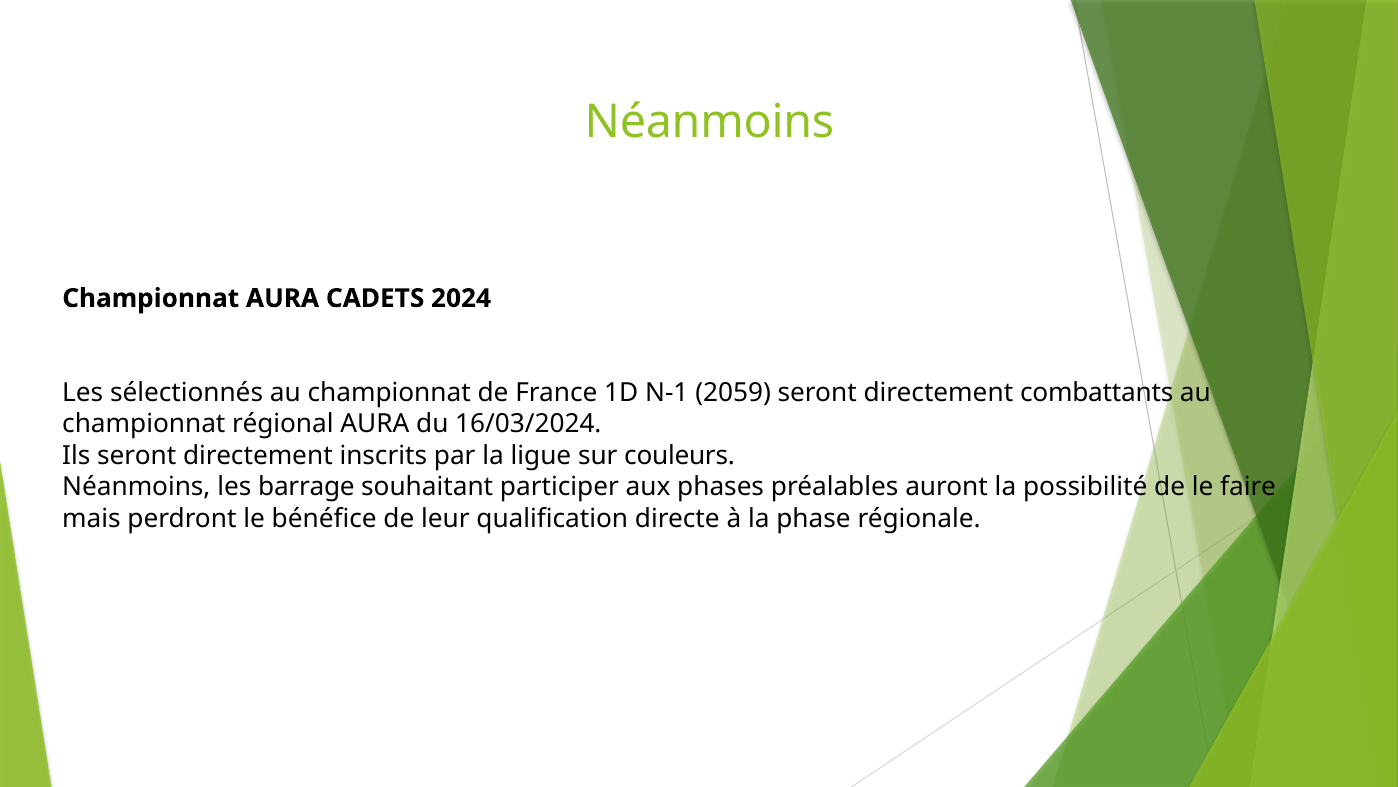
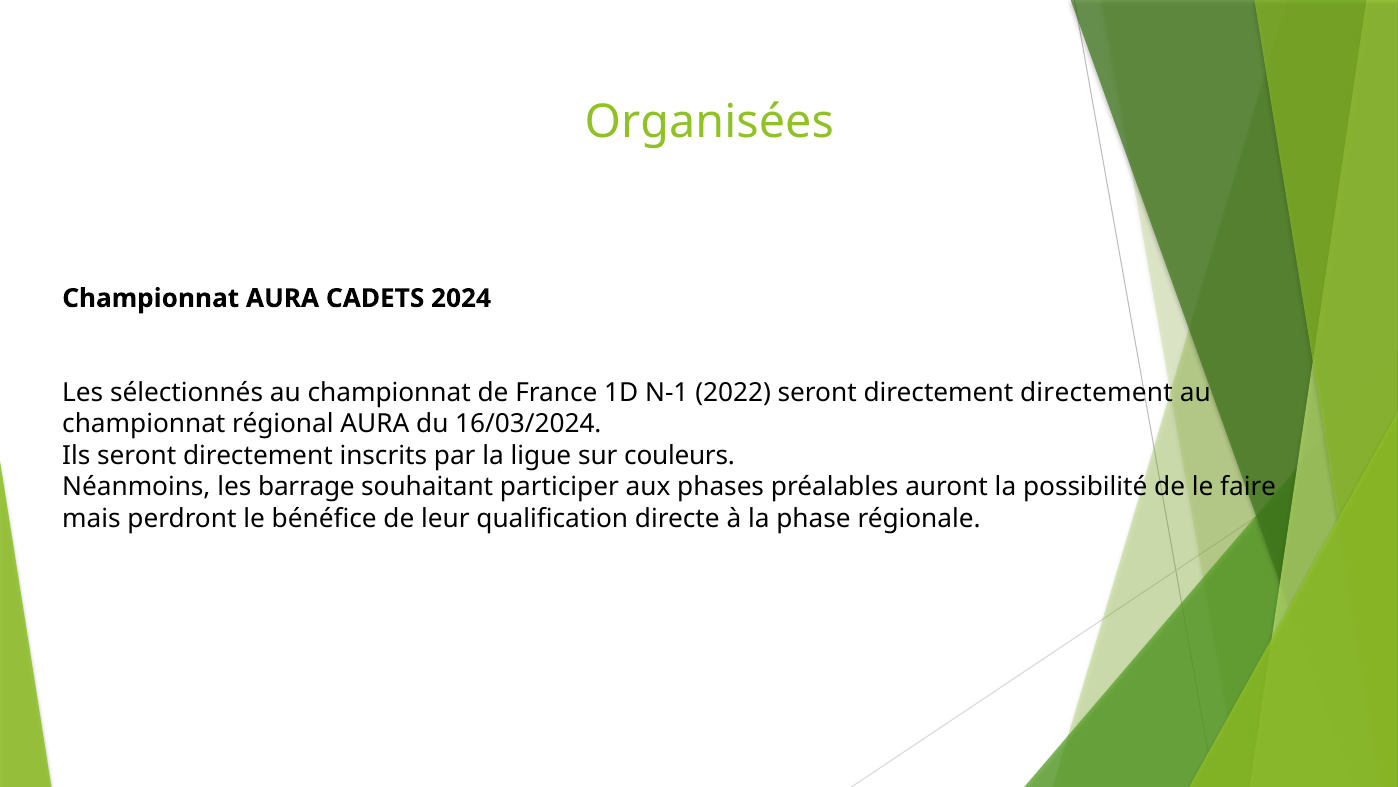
Néanmoins: Néanmoins -> Organisées (709, 122)
2059: 2059 -> 2022 (733, 392)
directement combattants: combattants -> directement (1096, 392)
